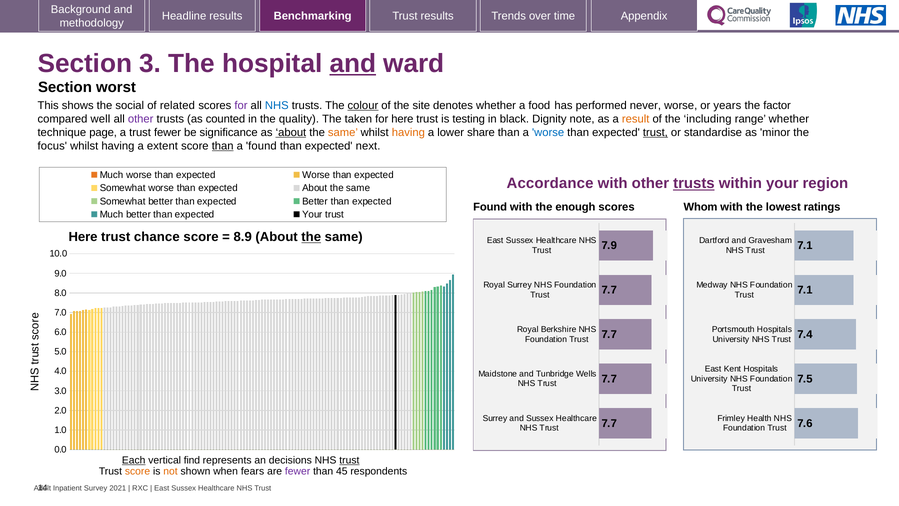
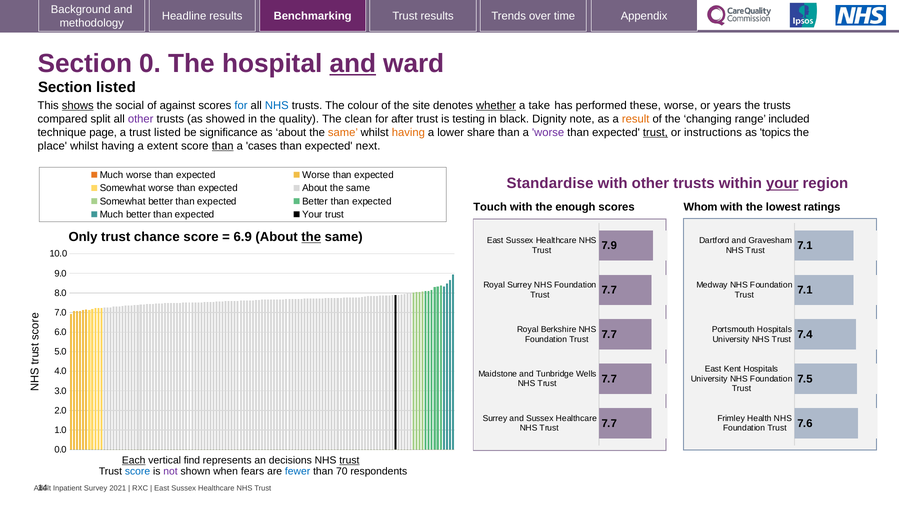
3: 3 -> 0 (150, 64)
Section worst: worst -> listed (116, 87)
shows underline: none -> present (78, 105)
related: related -> against (177, 105)
for colour: purple -> blue (241, 105)
colour underline: present -> none (363, 105)
whether underline: none -> present (496, 105)
food: food -> take (539, 105)
never: never -> these (645, 105)
the factor: factor -> trusts (777, 105)
well: well -> split (101, 119)
counted: counted -> showed (225, 119)
taken: taken -> clean (358, 119)
for here: here -> after (402, 119)
including: including -> changing (708, 119)
range whether: whether -> included (789, 119)
trust fewer: fewer -> listed (167, 132)
about underline: present -> none (291, 132)
worse colour: blue -> purple (548, 132)
standardise: standardise -> instructions (713, 132)
minor: minor -> topics (775, 132)
focus: focus -> place (52, 146)
a found: found -> cases (261, 146)
Accordance: Accordance -> Standardise (550, 183)
trusts underline: present -> none (694, 183)
your underline: none -> present (782, 183)
Found: Found -> Touch (490, 207)
Here: Here -> Only (83, 237)
8.9: 8.9 -> 6.9 (243, 237)
score colour: orange -> blue (138, 471)
not colour: orange -> purple (171, 471)
fewer colour: purple -> blue (298, 471)
45: 45 -> 70 (342, 471)
